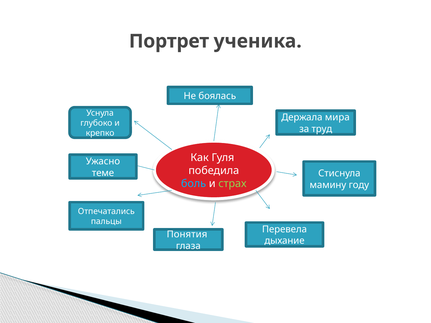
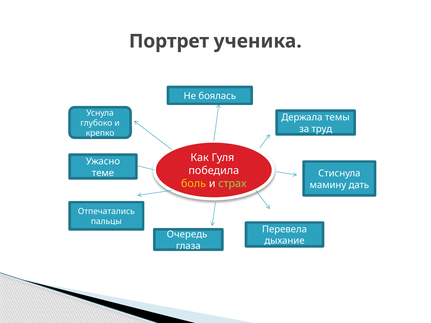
мира: мира -> темы (337, 118)
боль colour: light blue -> yellow (194, 184)
году: году -> дать (359, 185)
Понятия: Понятия -> Очередь (187, 235)
